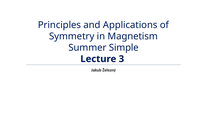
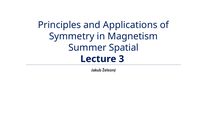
Simple: Simple -> Spatial (124, 48)
